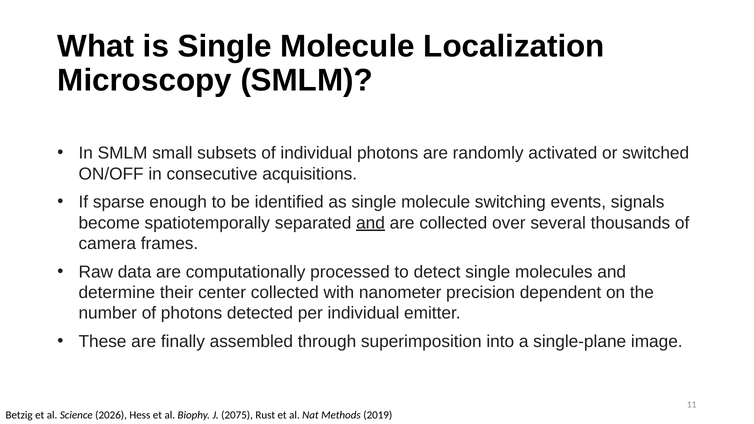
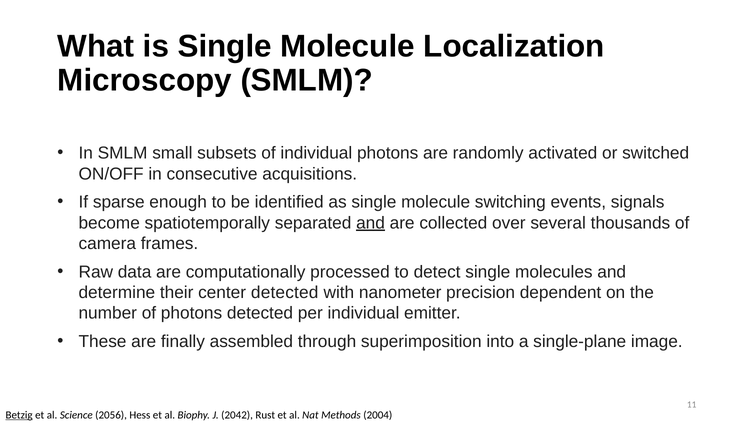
center collected: collected -> detected (285, 293)
Betzig underline: none -> present (19, 415)
2026: 2026 -> 2056 (111, 415)
2075: 2075 -> 2042 (237, 415)
2019: 2019 -> 2004 (378, 415)
